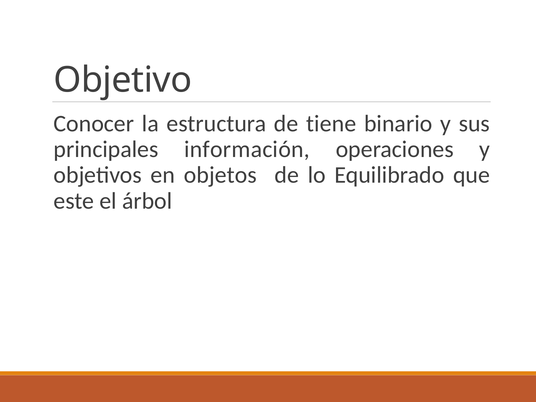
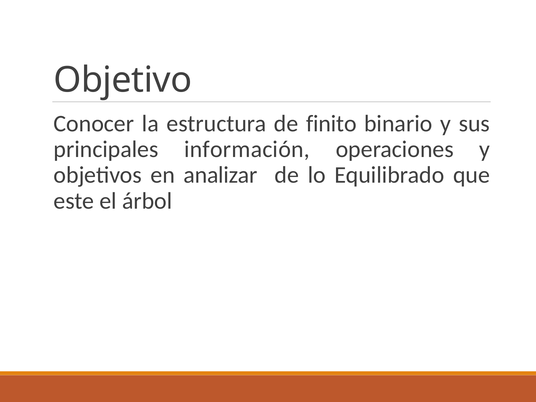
tiene: tiene -> finito (331, 124)
objetos: objetos -> analizar (220, 175)
